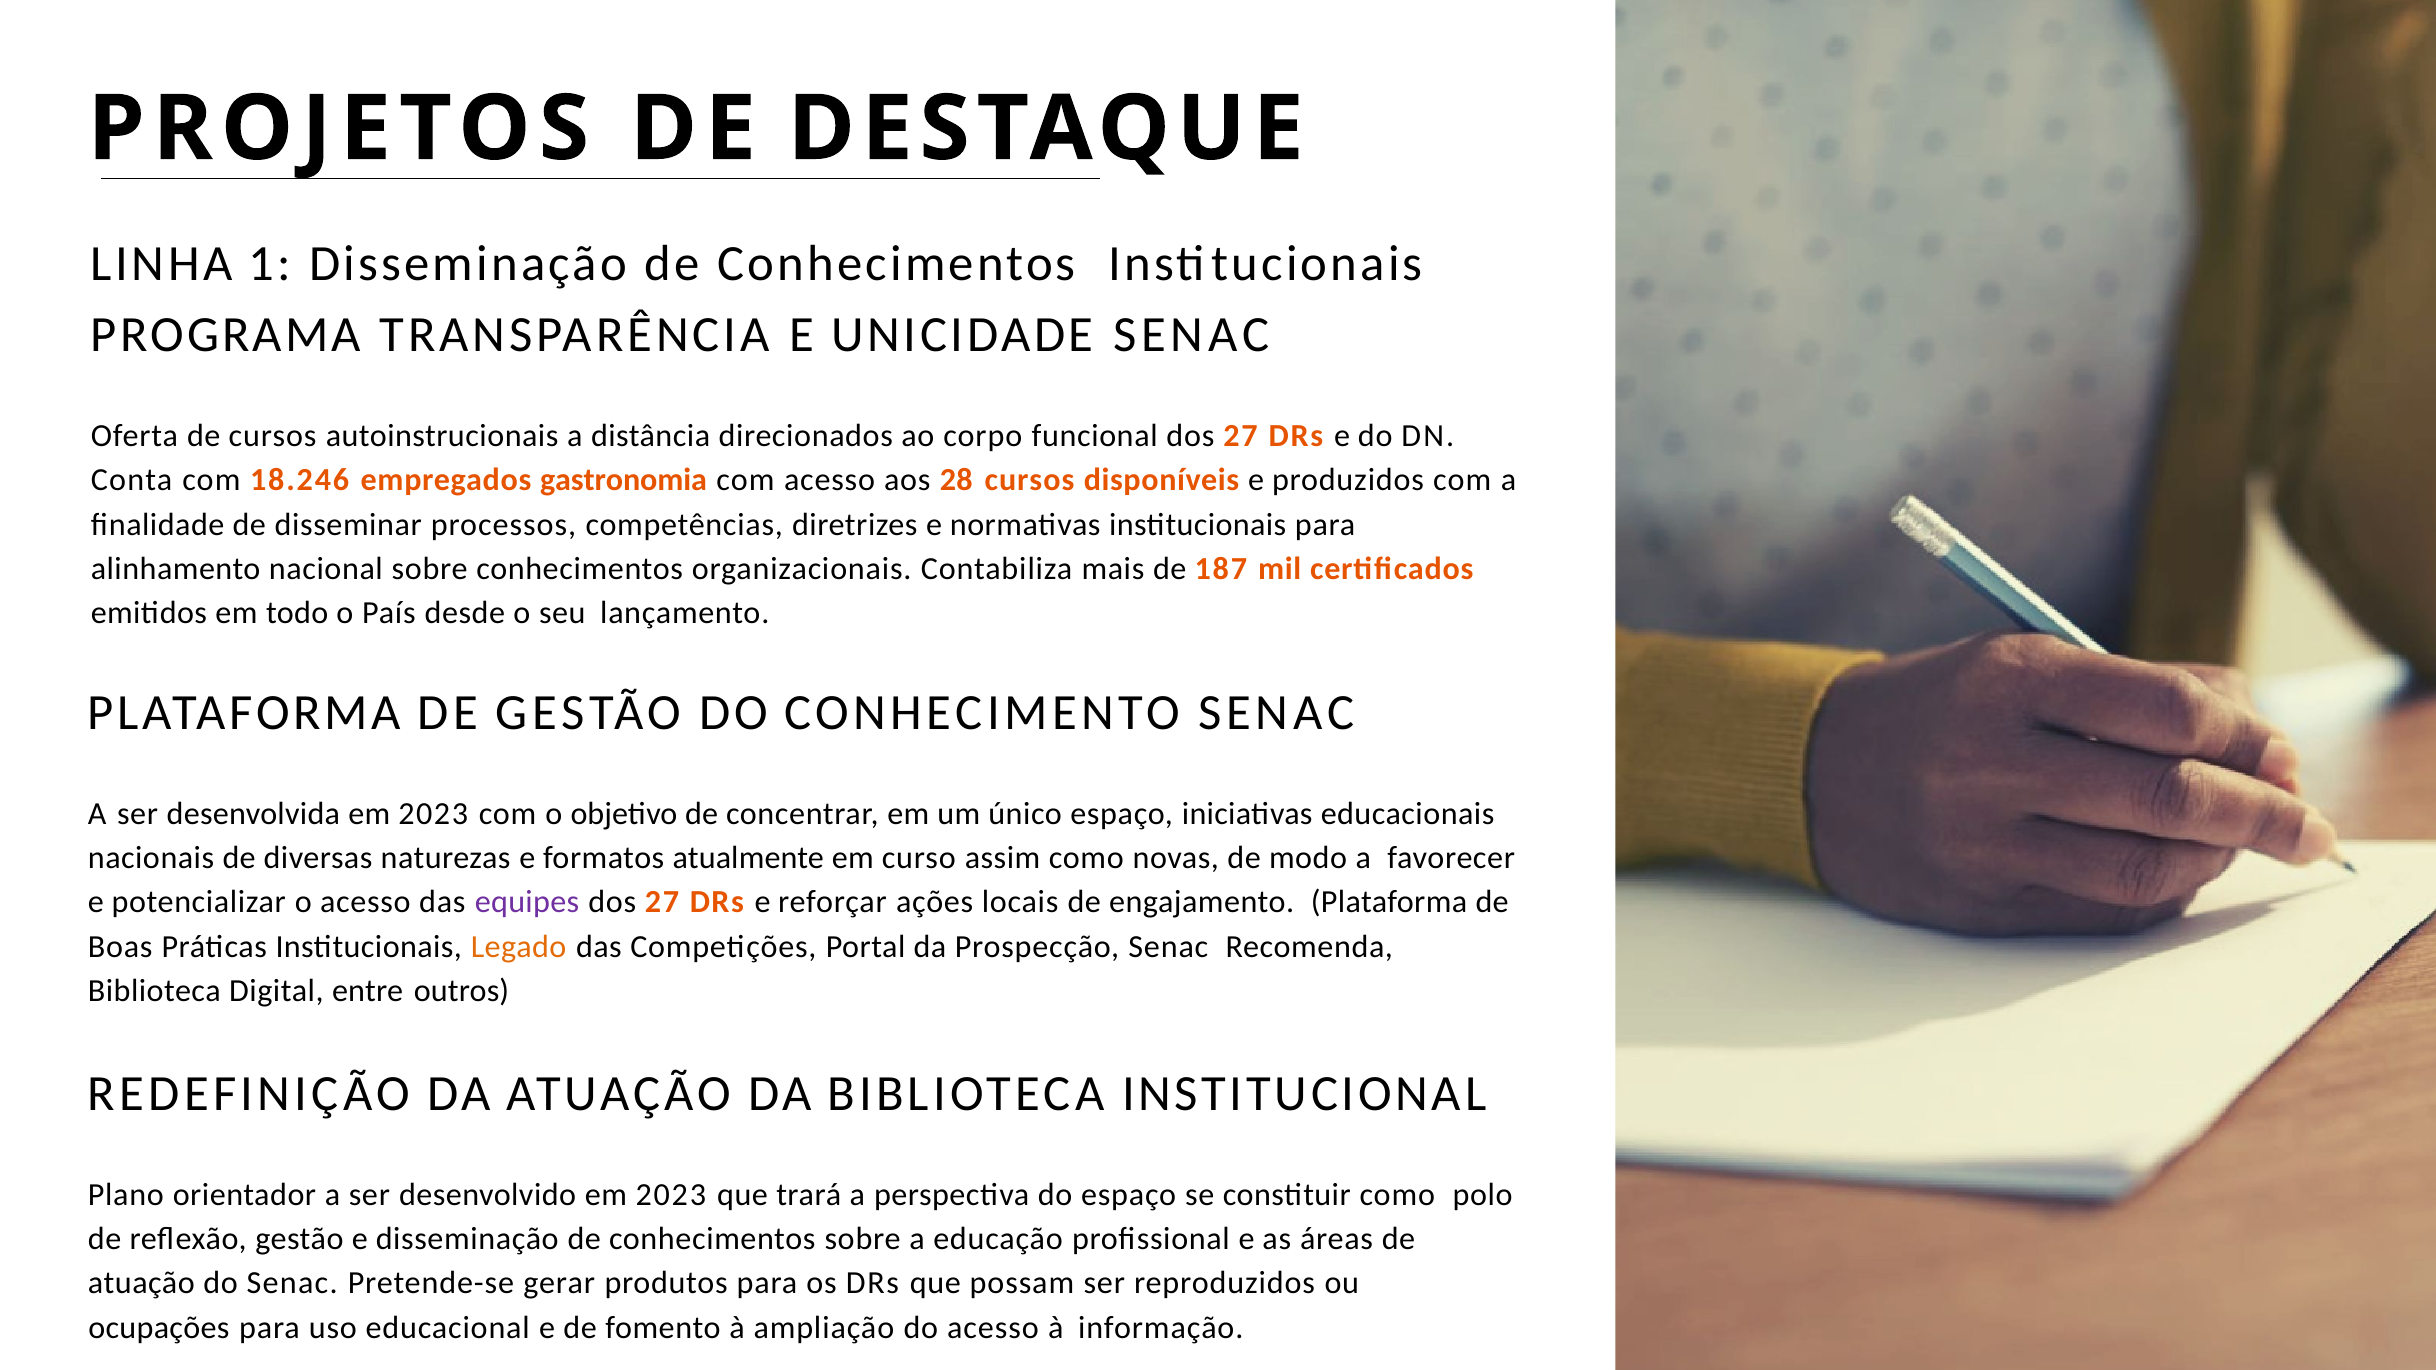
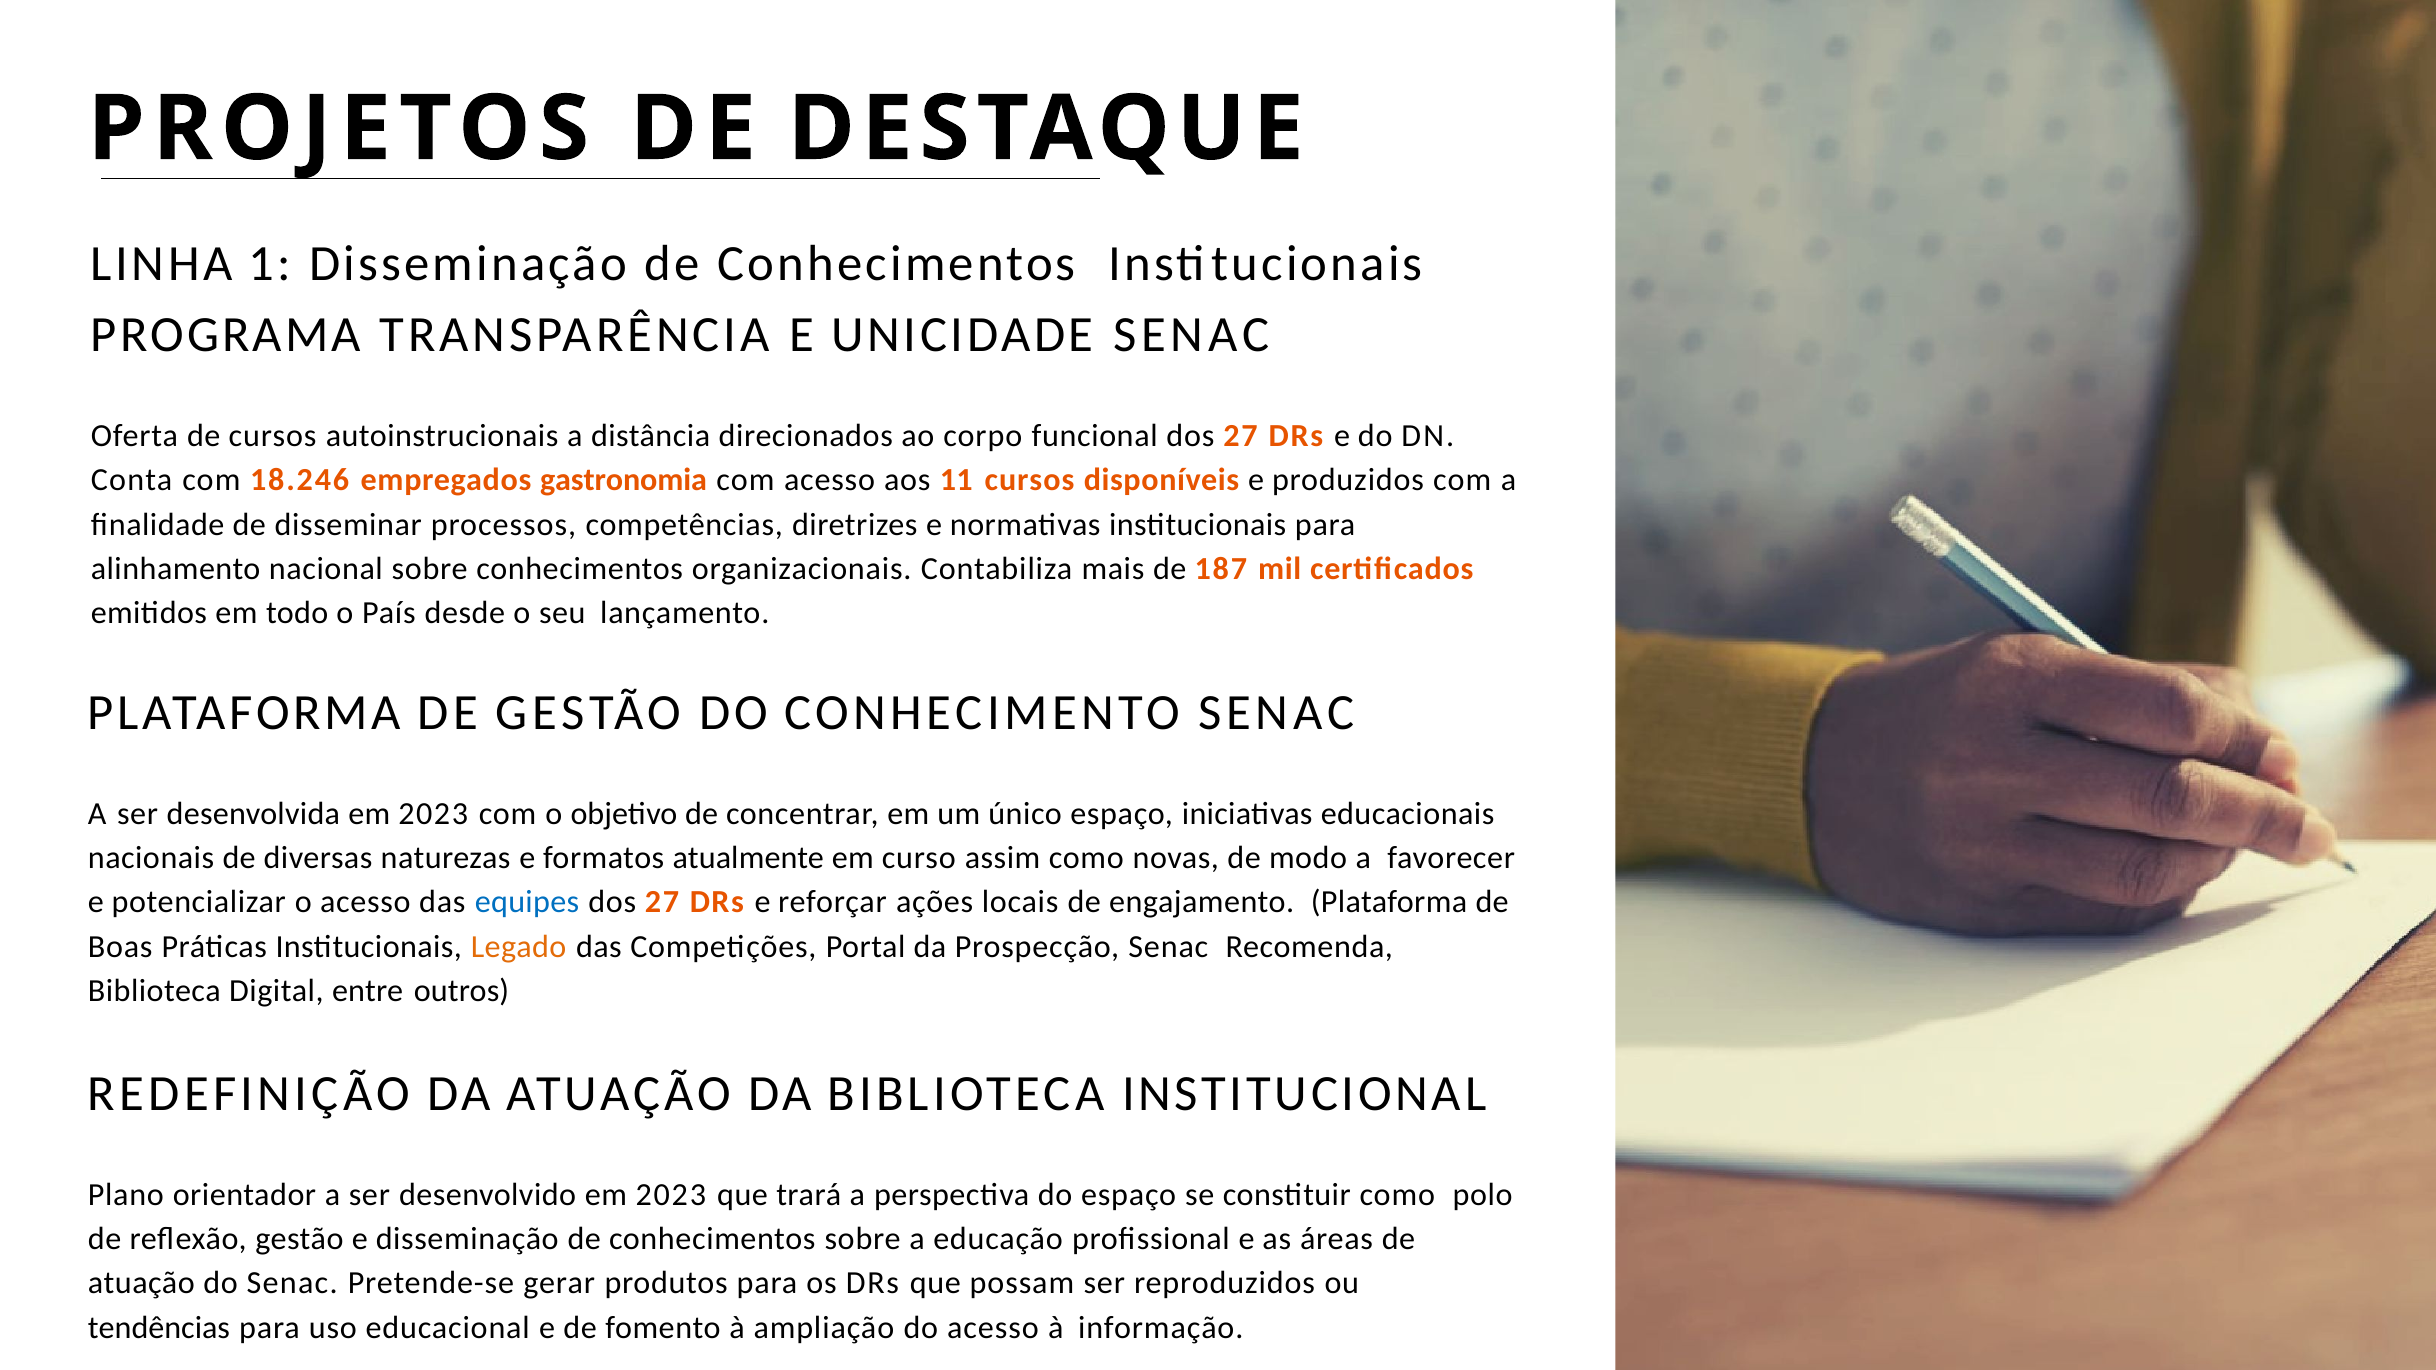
28: 28 -> 11 (956, 480)
equipes colour: purple -> blue (527, 902)
ocupações: ocupações -> tendências (159, 1328)
